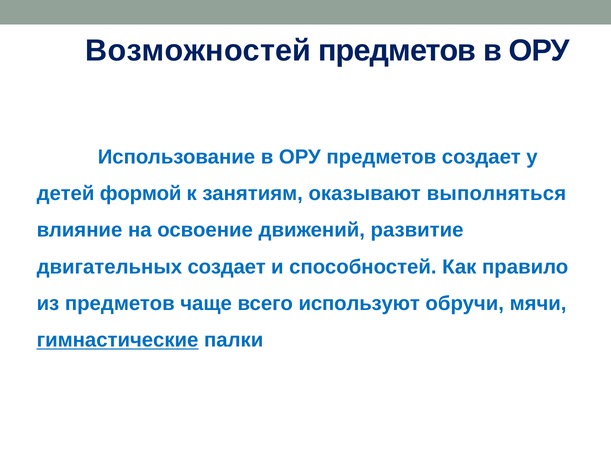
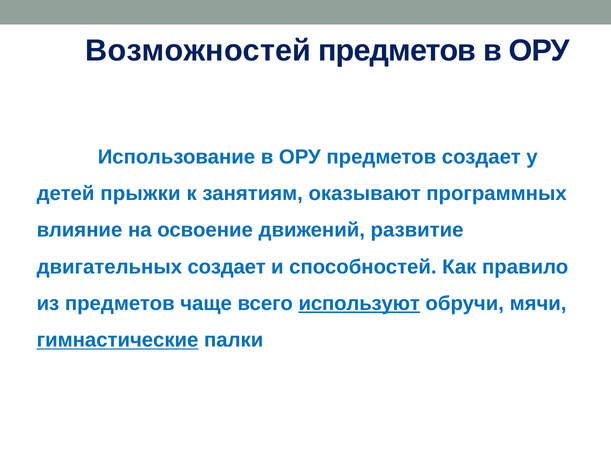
формой: формой -> прыжки (140, 194)
выполняться: выполняться -> программных (497, 194)
используют underline: none -> present (359, 304)
